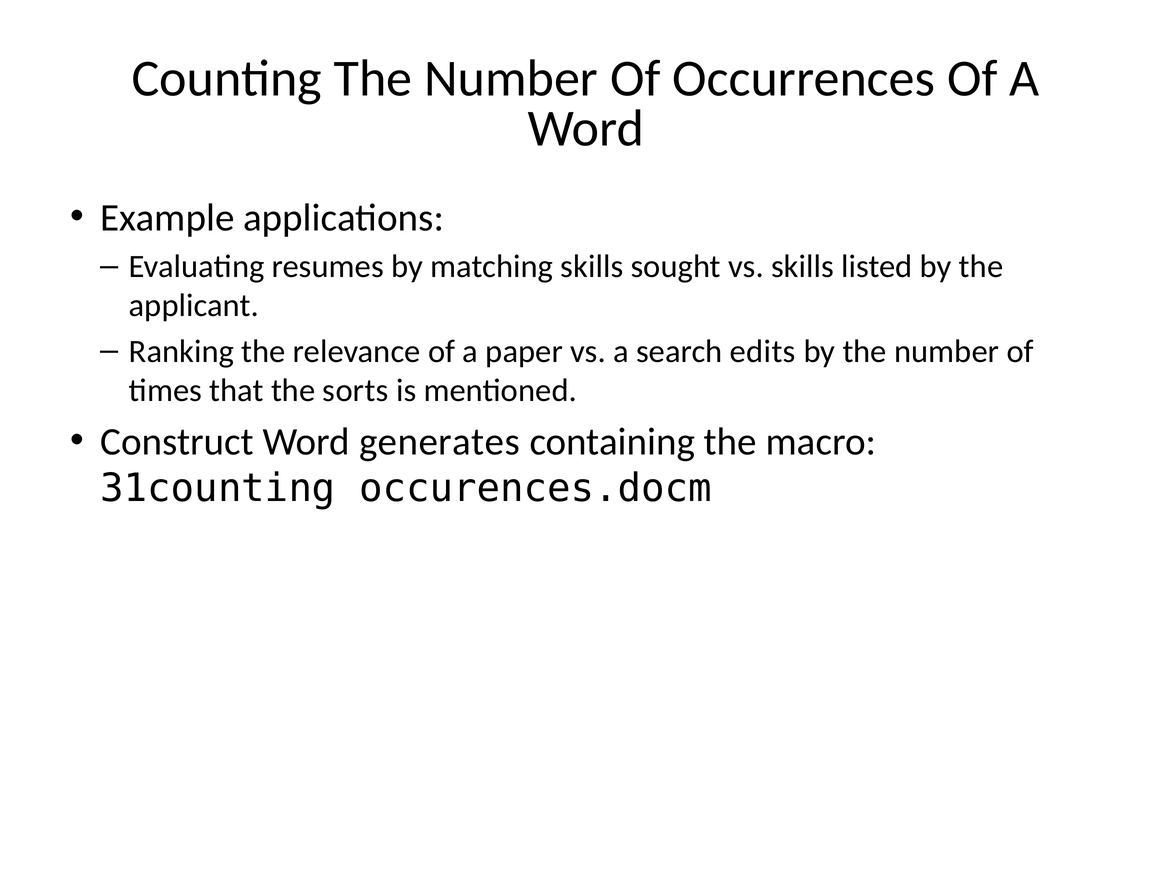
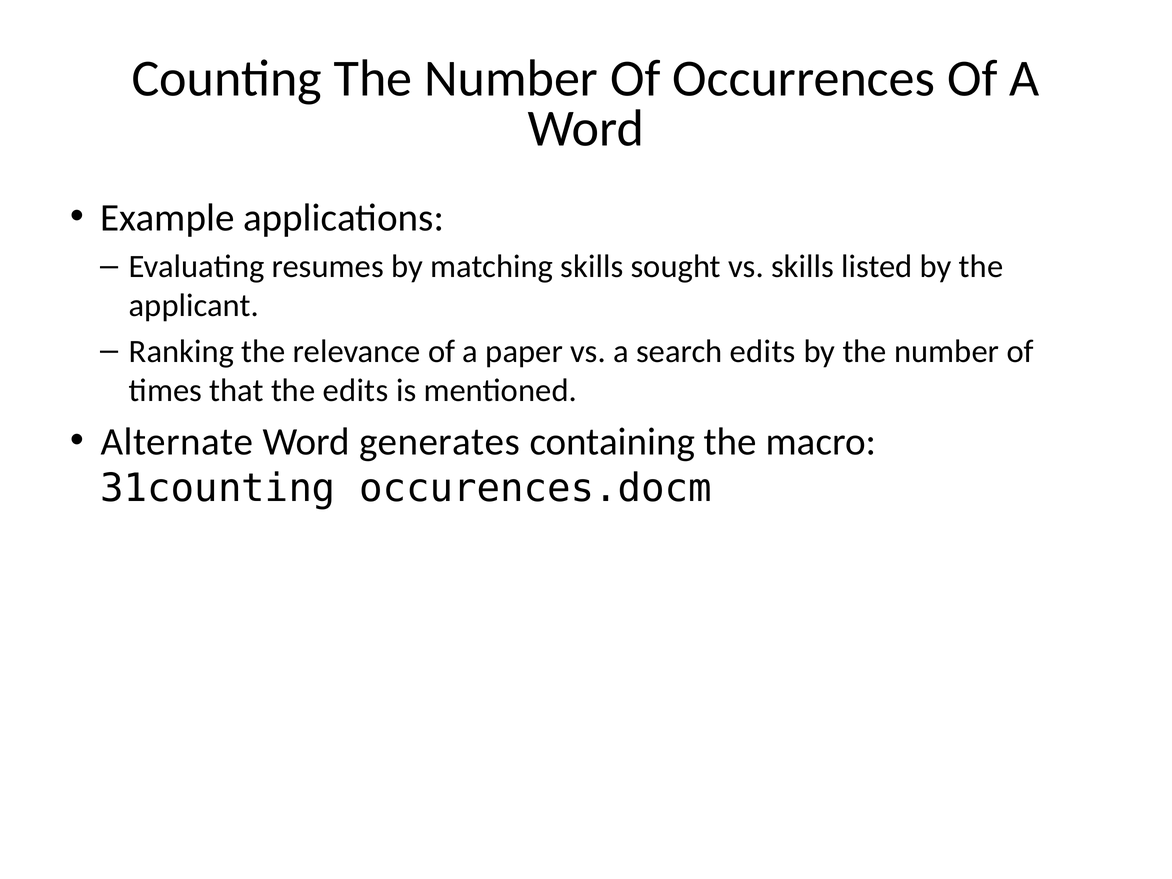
the sorts: sorts -> edits (355, 390)
Construct: Construct -> Alternate (177, 442)
